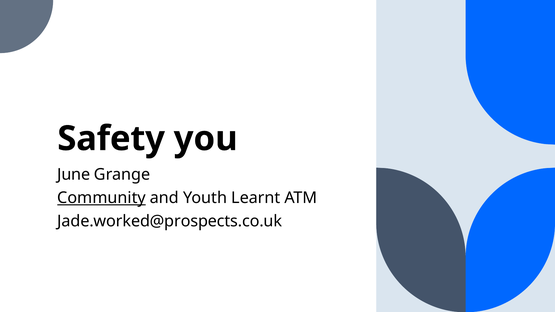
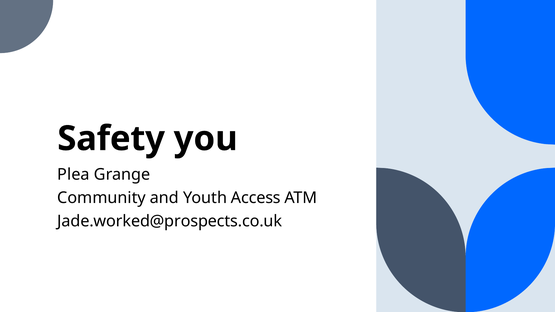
June: June -> Plea (74, 175)
Community underline: present -> none (102, 198)
Learnt: Learnt -> Access (256, 198)
